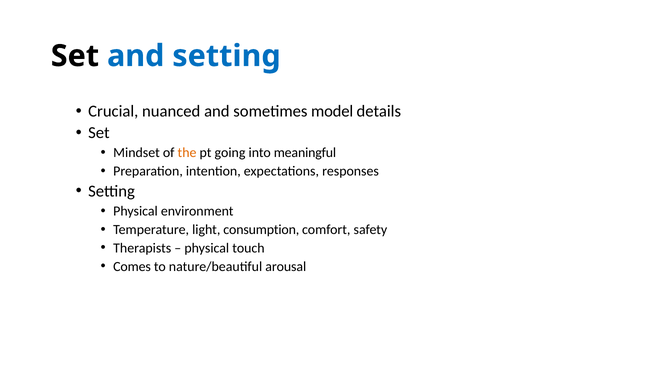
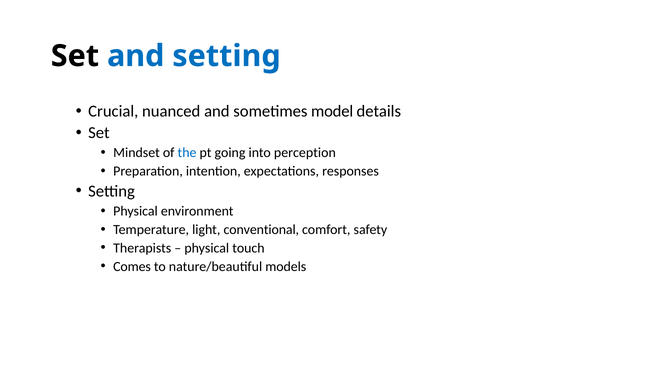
the colour: orange -> blue (187, 153)
meaningful: meaningful -> perception (305, 153)
consumption: consumption -> conventional (261, 229)
arousal: arousal -> models (286, 266)
